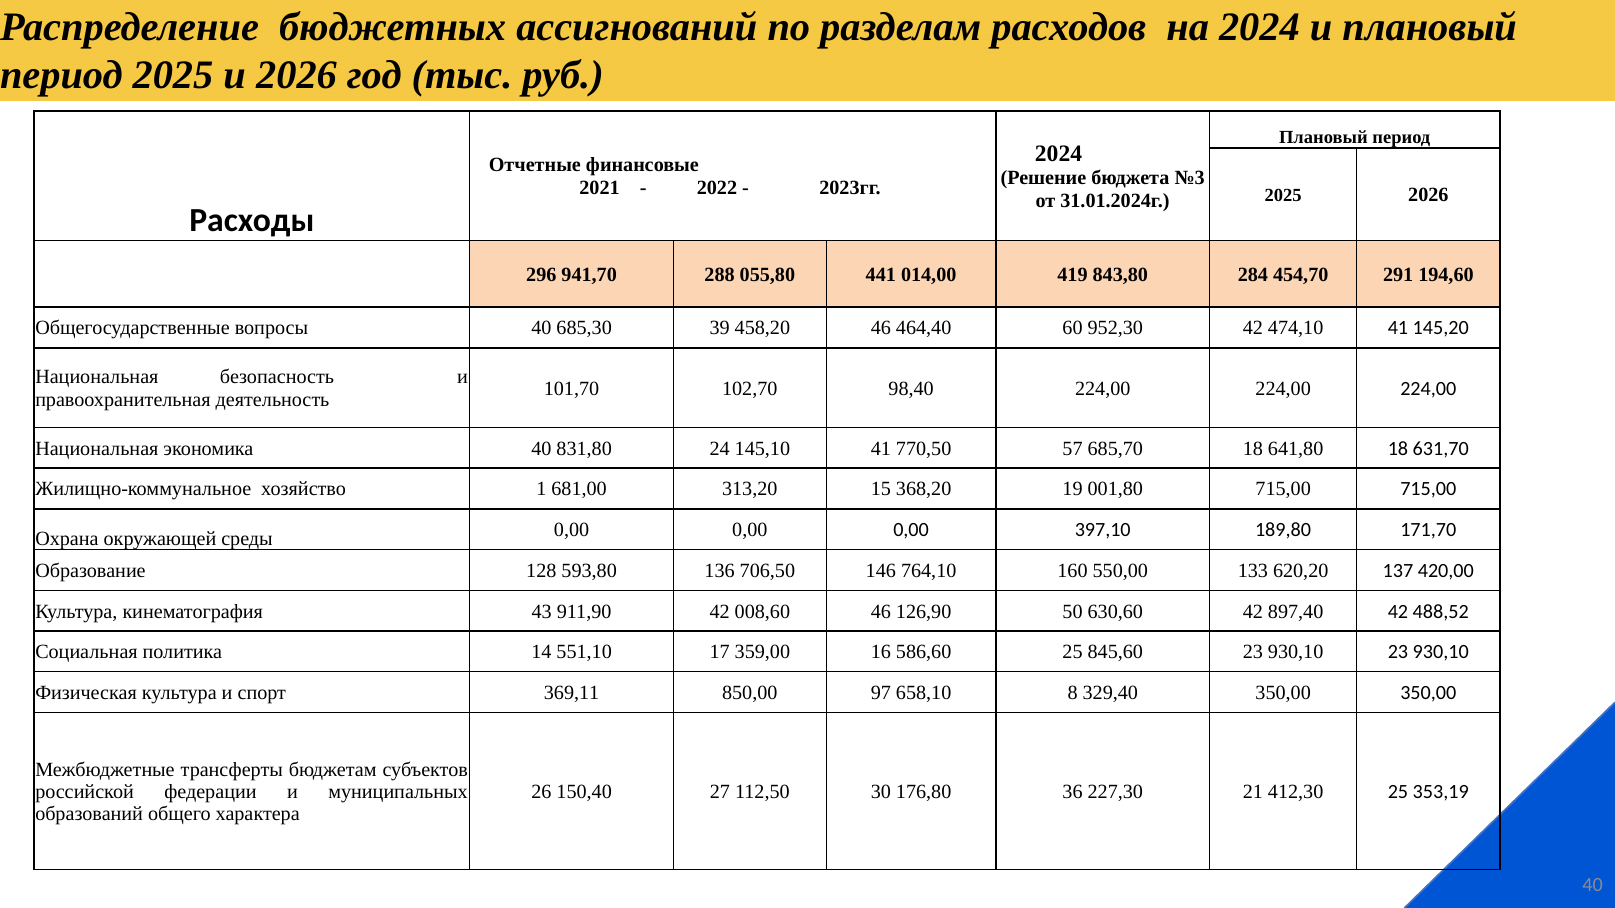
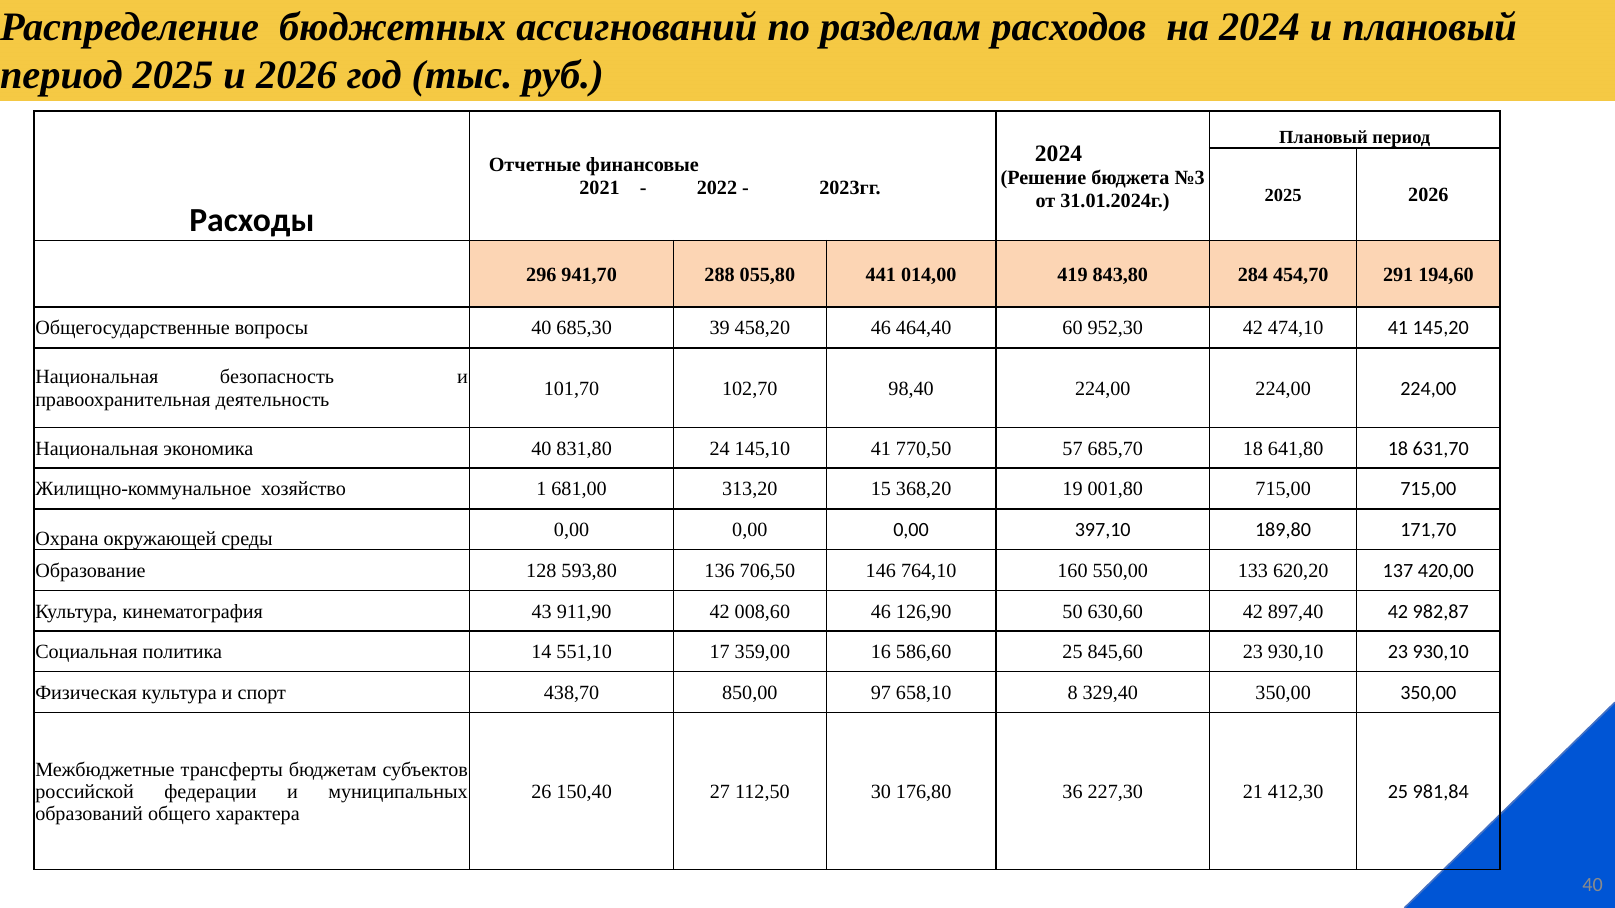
488,52: 488,52 -> 982,87 (1441, 612)
369,11: 369,11 -> 438,70 (572, 693)
353,19: 353,19 -> 981,84 (1441, 792)
